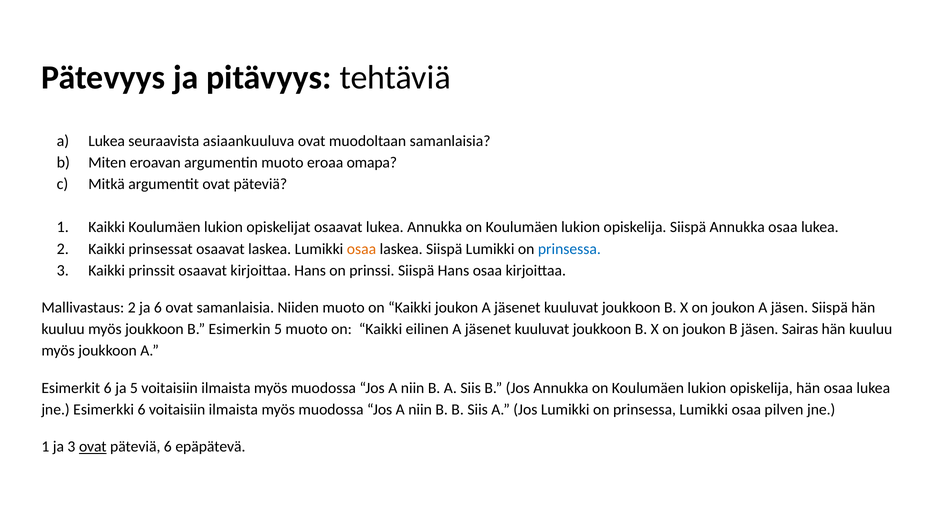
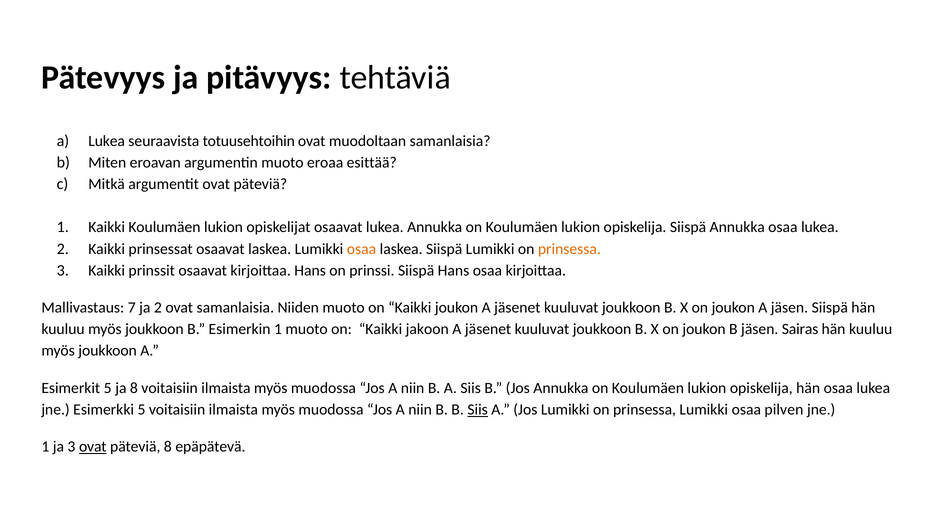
asiaankuuluva: asiaankuuluva -> totuusehtoihin (249, 141)
omapa: omapa -> esittää (372, 163)
prinsessa colour: blue -> orange (569, 249)
Mallivastaus 2: 2 -> 7 (132, 308)
ja 6: 6 -> 2 (158, 308)
Esimerkin 5: 5 -> 1 (278, 329)
eilinen: eilinen -> jakoon (427, 329)
Esimerkit 6: 6 -> 5 (108, 388)
ja 5: 5 -> 8 (134, 388)
Esimerkki 6: 6 -> 5 (142, 410)
Siis underline: none -> present (478, 410)
päteviä 6: 6 -> 8 (168, 447)
